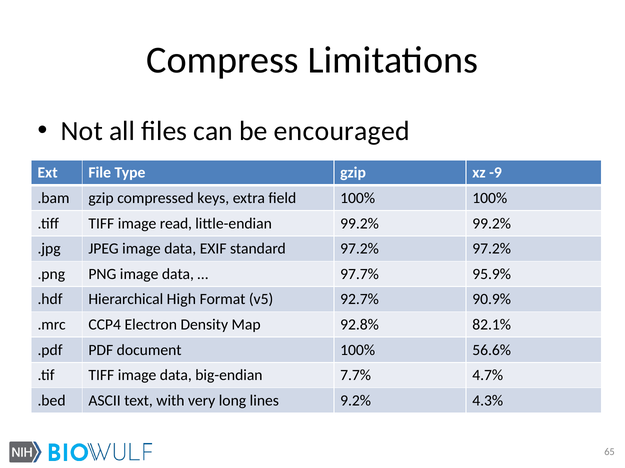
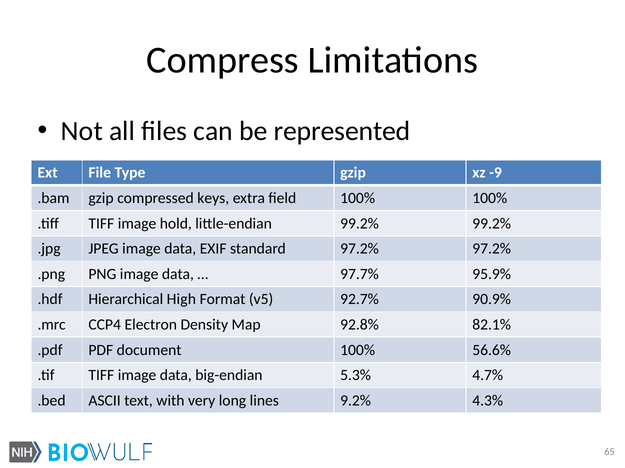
encouraged: encouraged -> represented (342, 131)
read: read -> hold (176, 224)
7.7%: 7.7% -> 5.3% (356, 376)
